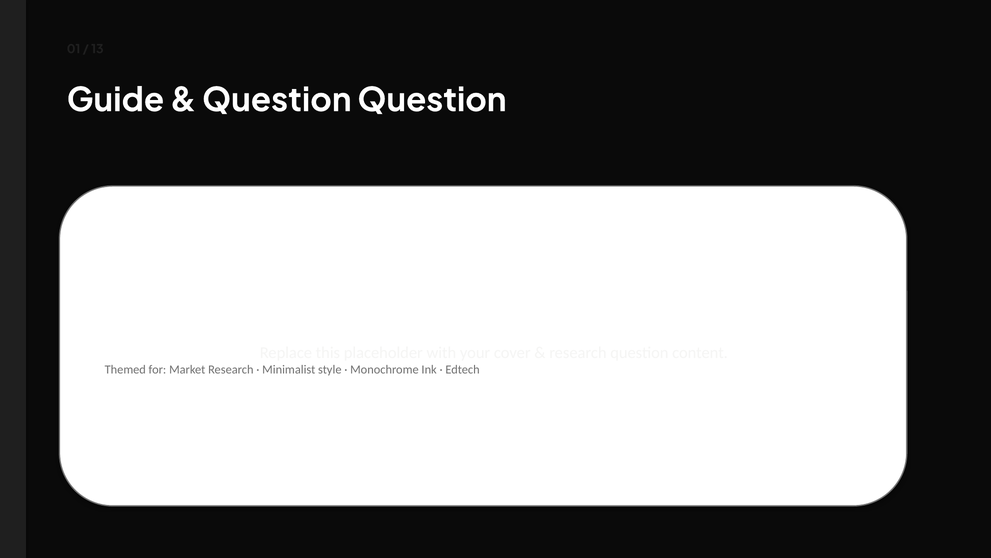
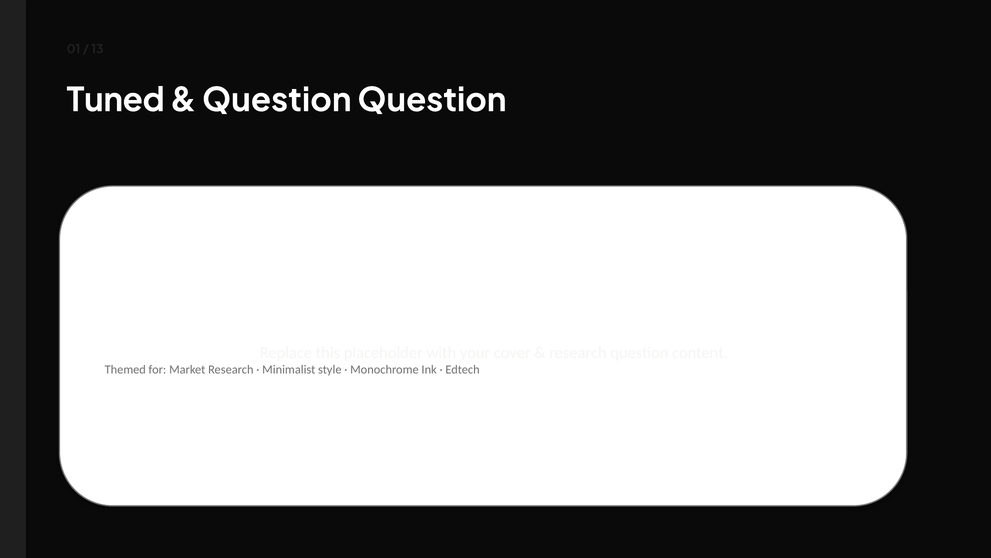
Guide: Guide -> Tuned (116, 100)
